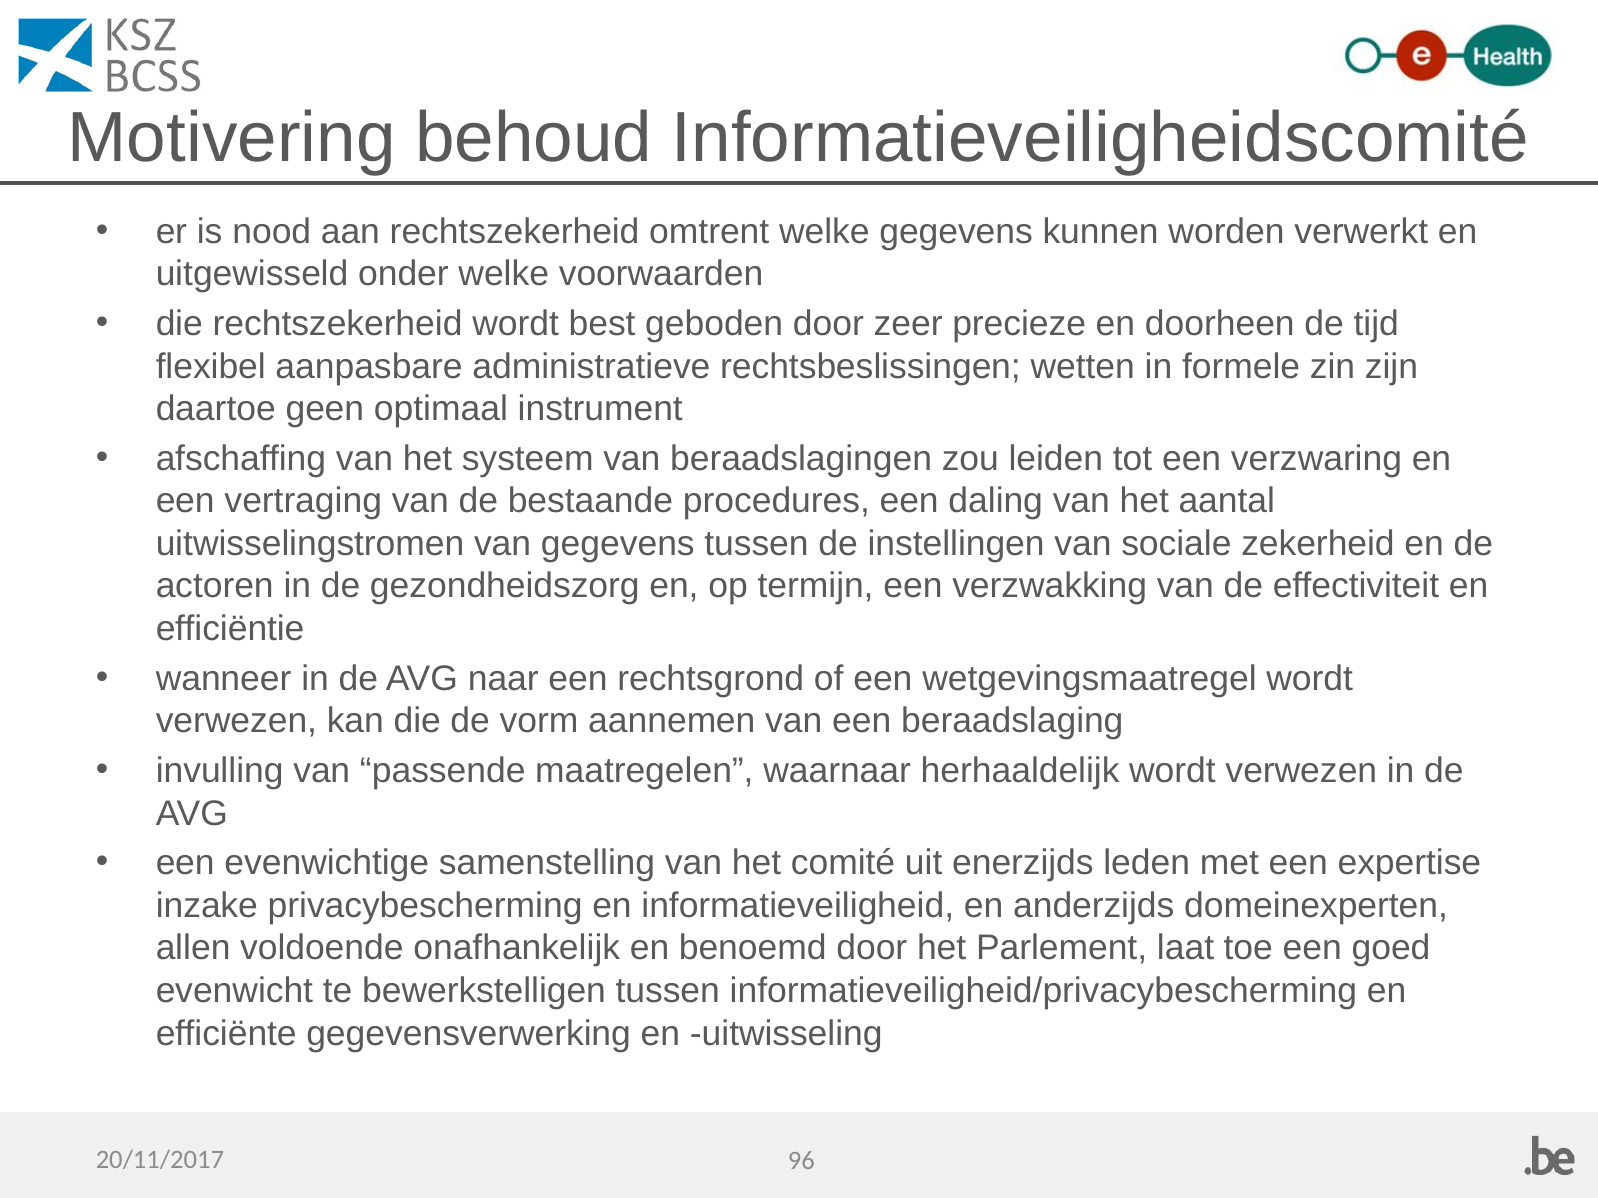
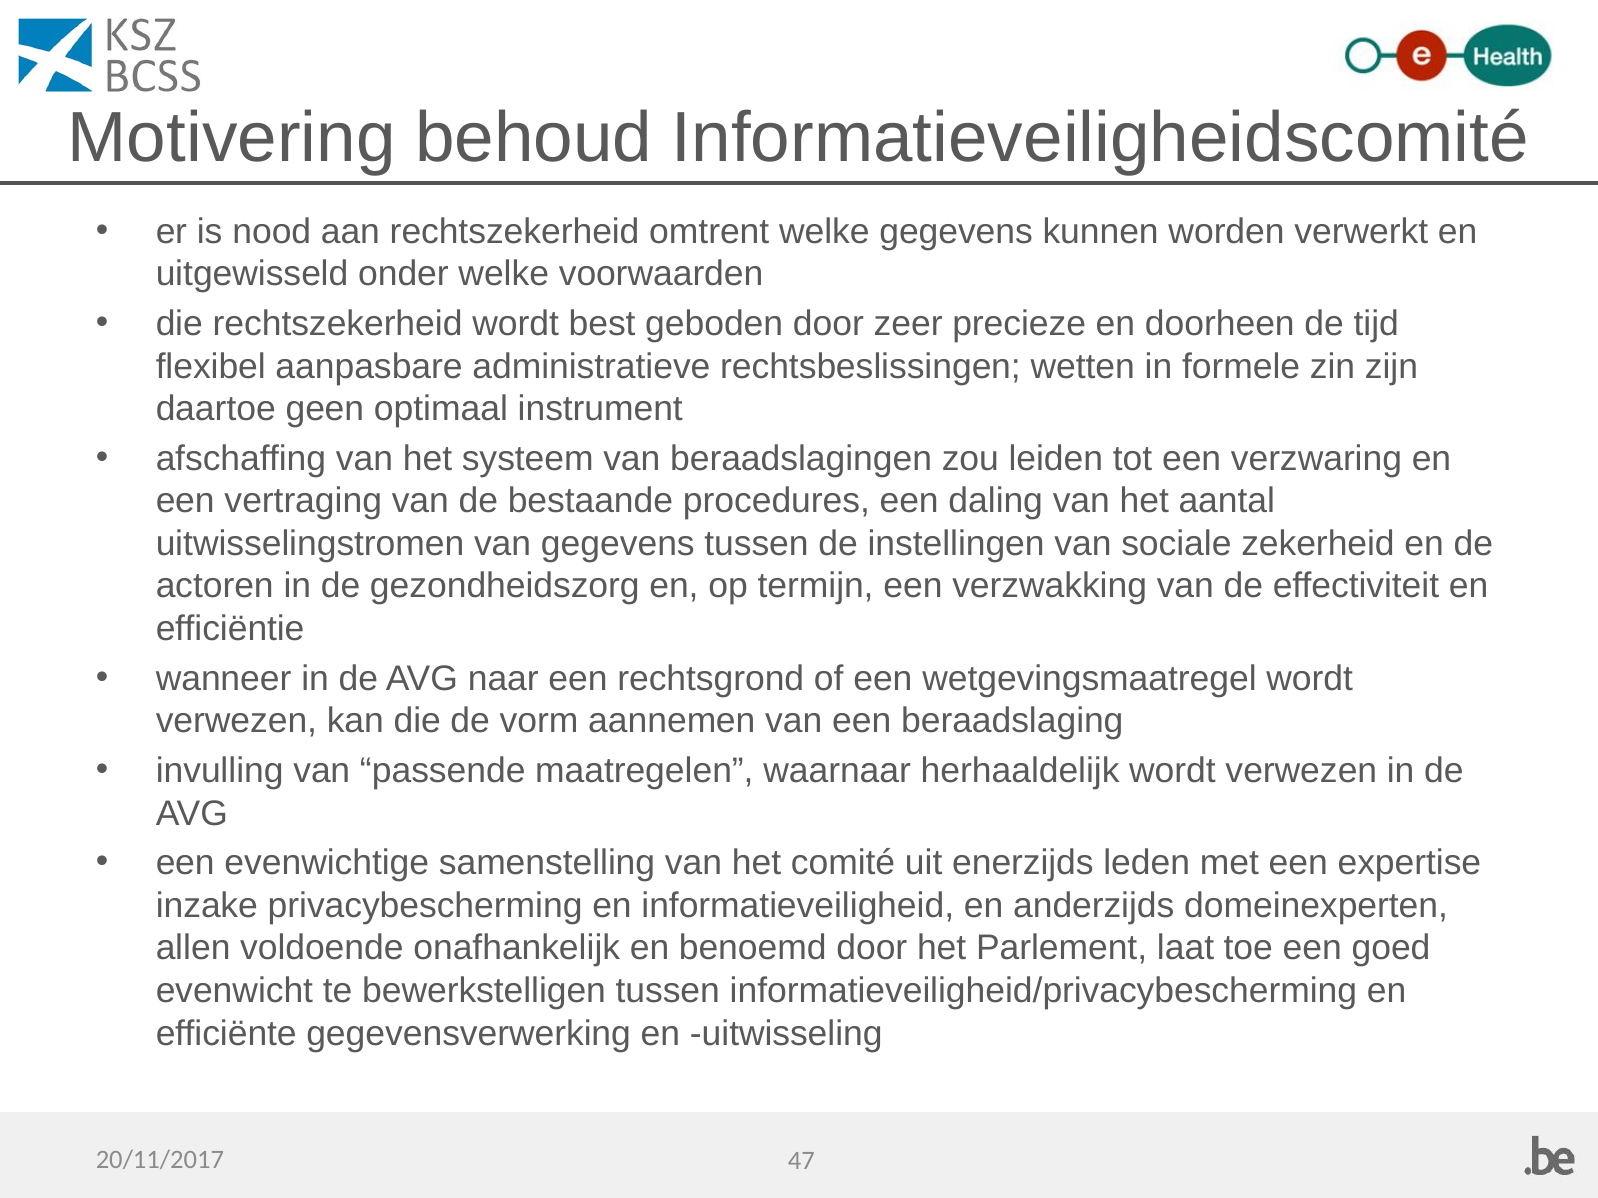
96: 96 -> 47 (801, 1161)
